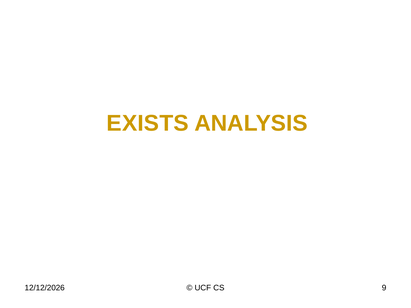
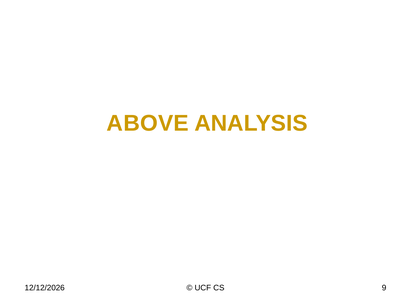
EXISTS: EXISTS -> ABOVE (148, 124)
